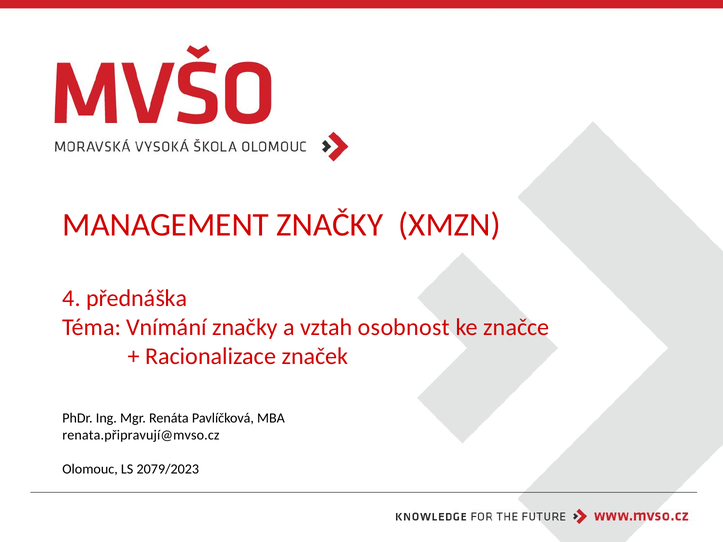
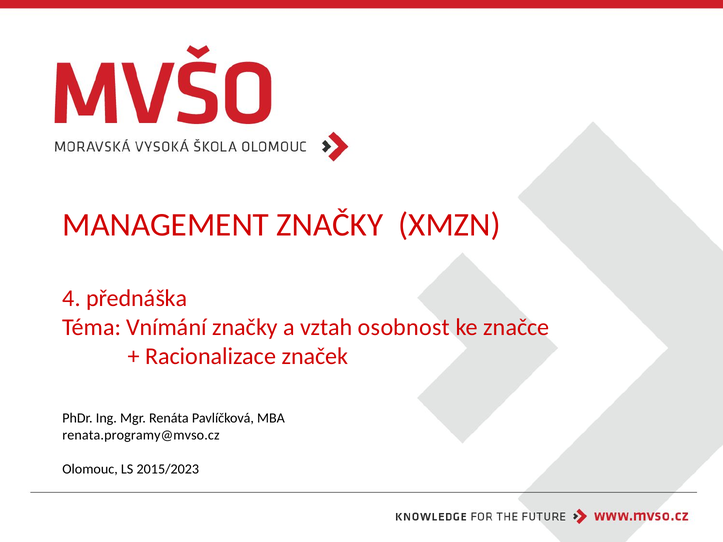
renata.připravují@mvso.cz: renata.připravují@mvso.cz -> renata.programy@mvso.cz (141, 435)
2079/2023: 2079/2023 -> 2015/2023 (168, 469)
